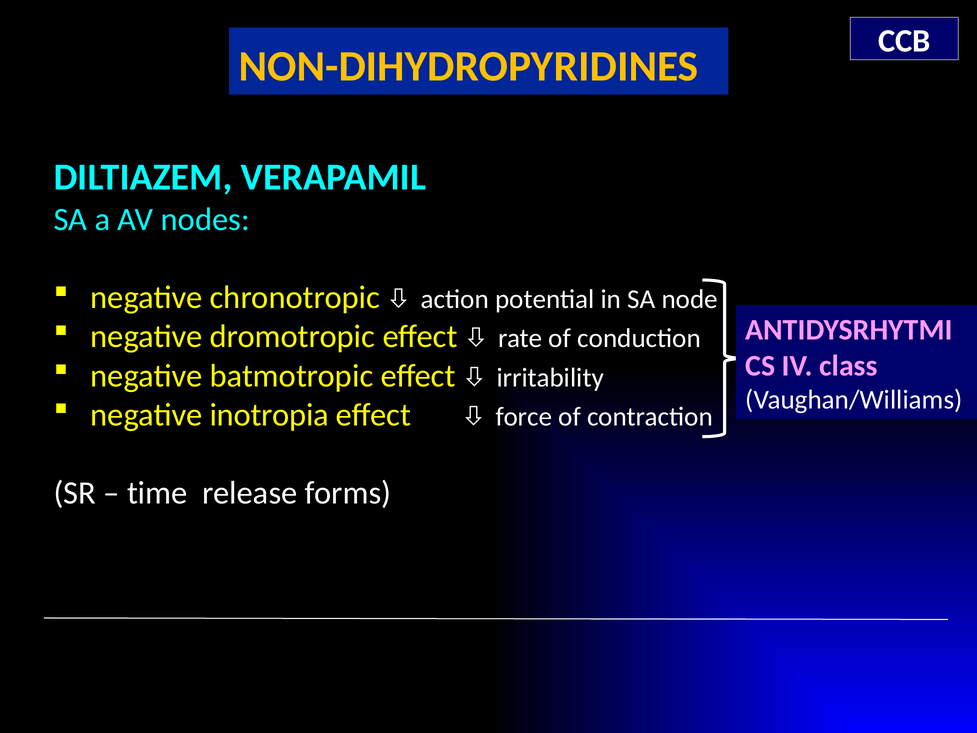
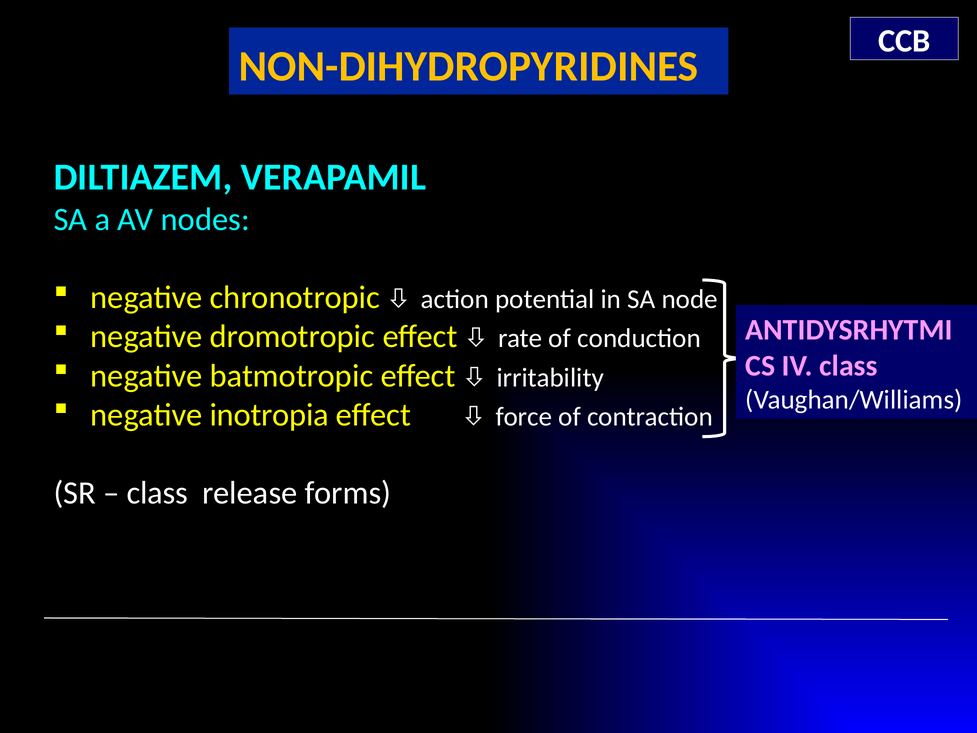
time: time -> class (157, 493)
